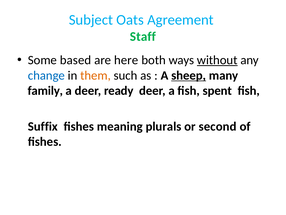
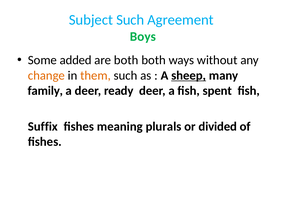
Subject Oats: Oats -> Such (130, 20)
Staff: Staff -> Boys (143, 36)
based: based -> added (76, 60)
are here: here -> both (126, 60)
without underline: present -> none (217, 60)
change colour: blue -> orange (46, 75)
second: second -> divided (218, 126)
